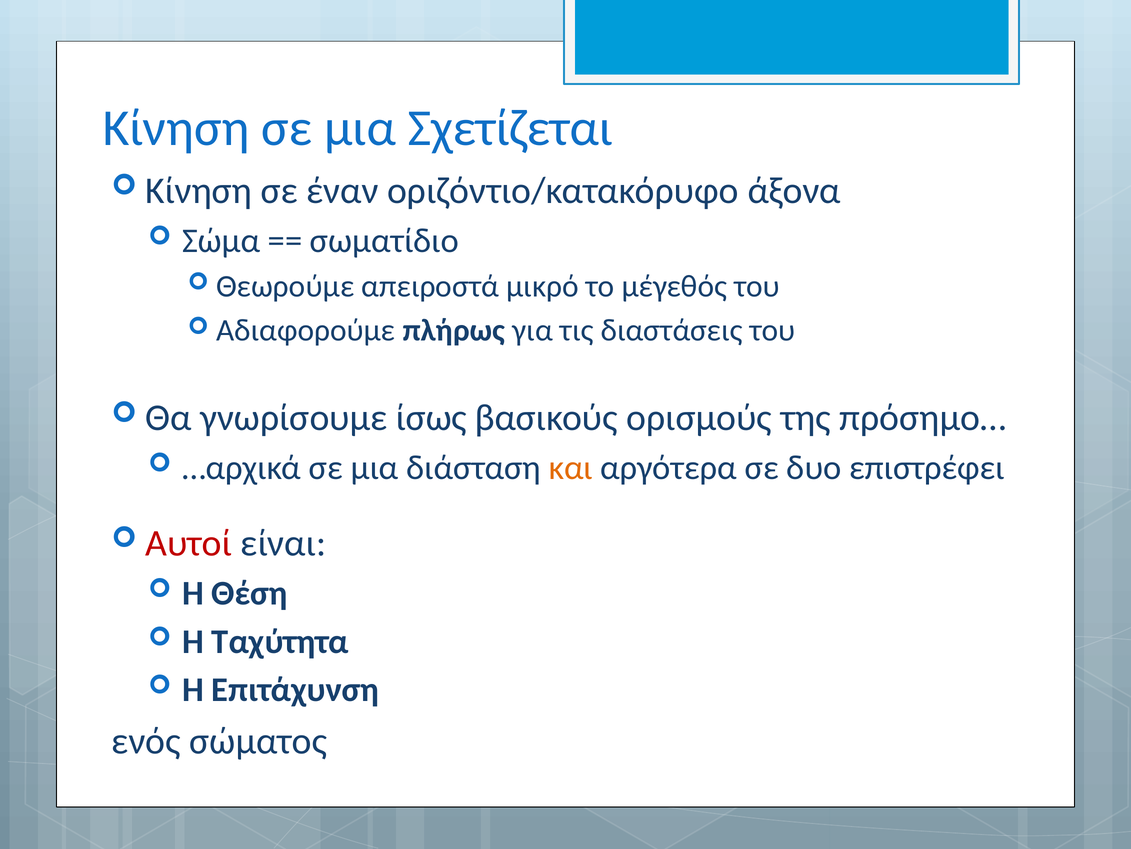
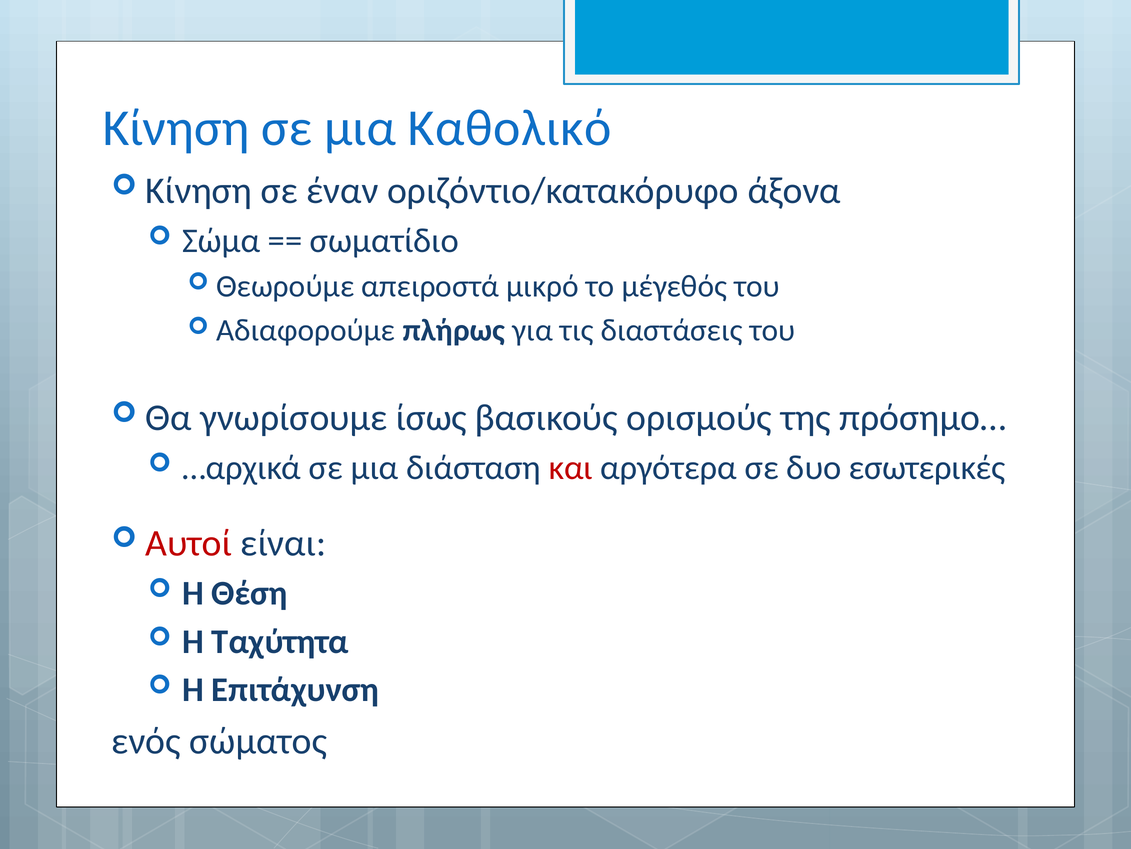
Σχετίζεται: Σχετίζεται -> Καθολικό (510, 128)
και colour: orange -> red (571, 467)
επιστρέφει: επιστρέφει -> εσωτερικές (927, 467)
